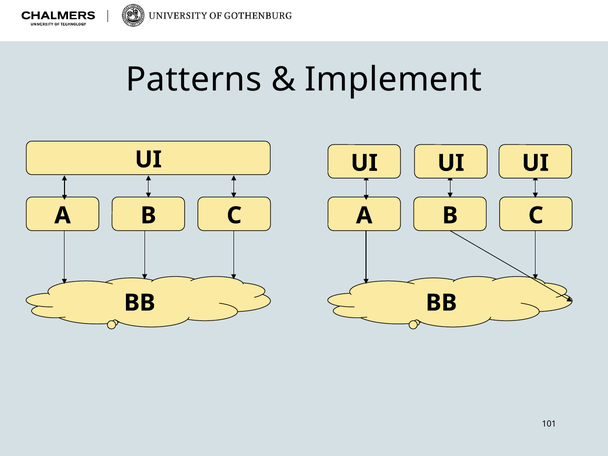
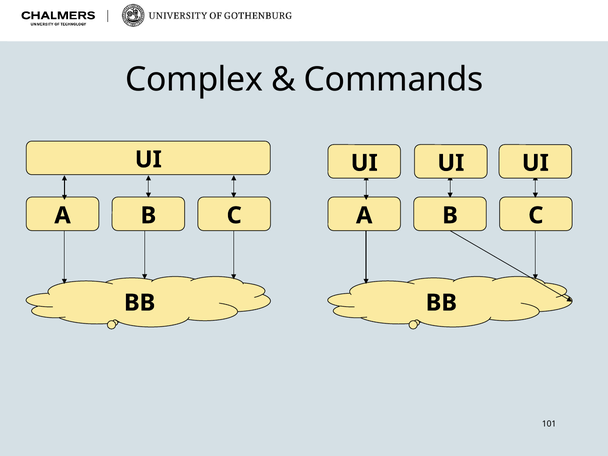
Patterns: Patterns -> Complex (194, 80)
Implement: Implement -> Commands (394, 80)
